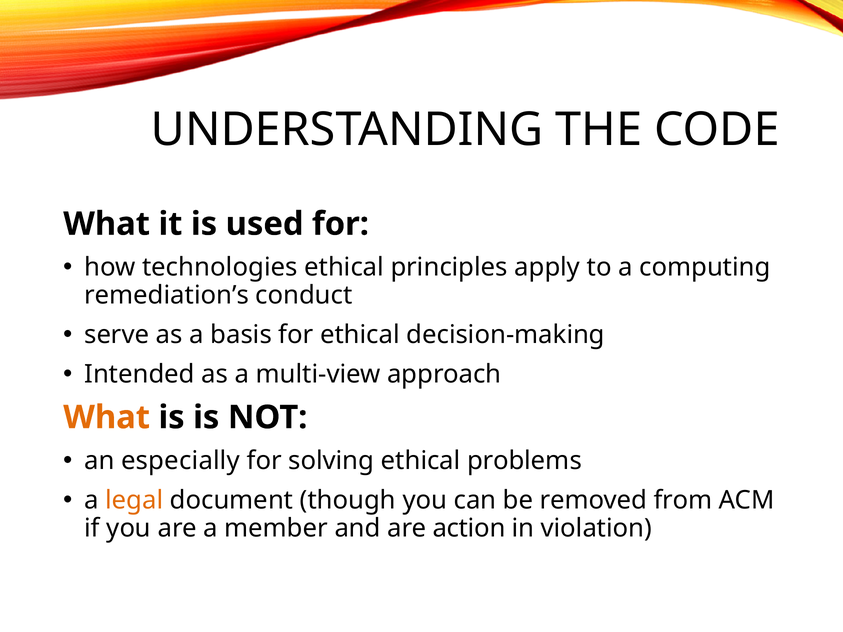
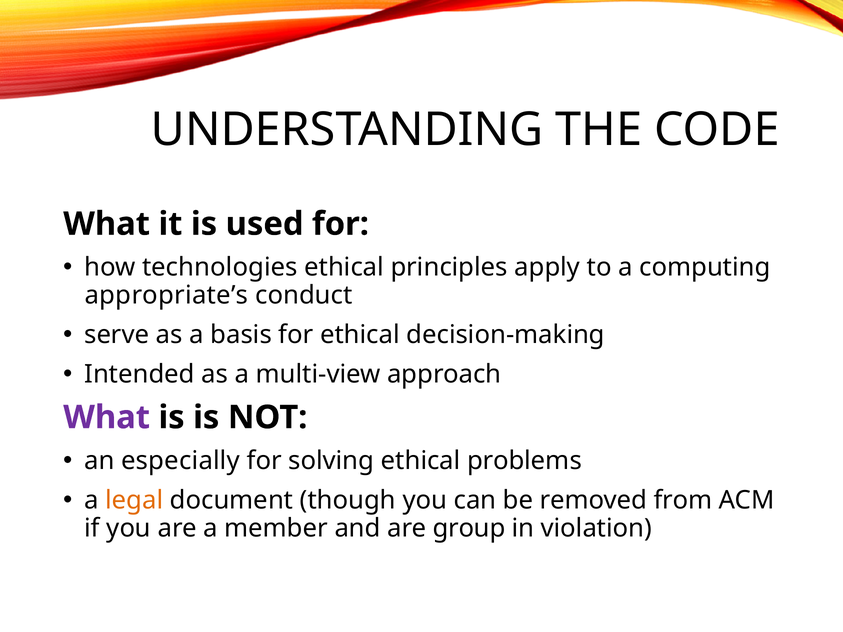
remediation’s: remediation’s -> appropriate’s (166, 295)
What colour: orange -> purple (107, 418)
action: action -> group (469, 528)
